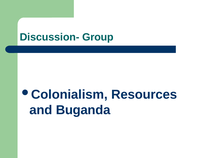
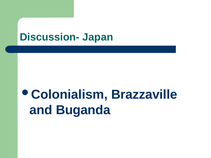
Group: Group -> Japan (98, 37)
Resources: Resources -> Brazzaville (144, 95)
